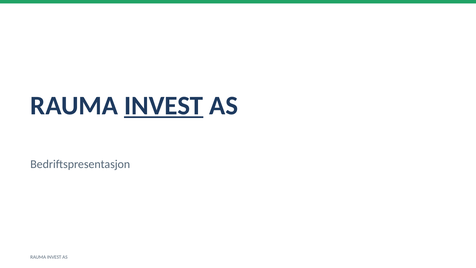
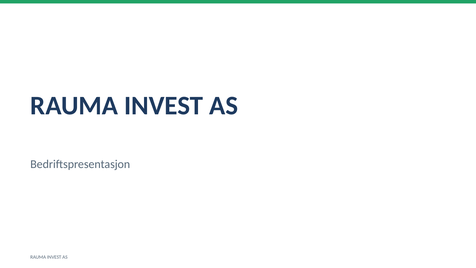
INVEST underline: present -> none (164, 106)
